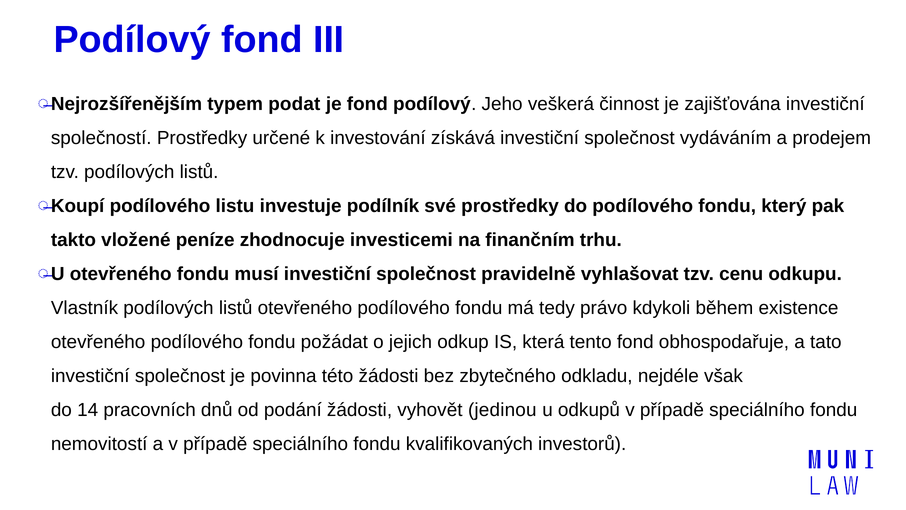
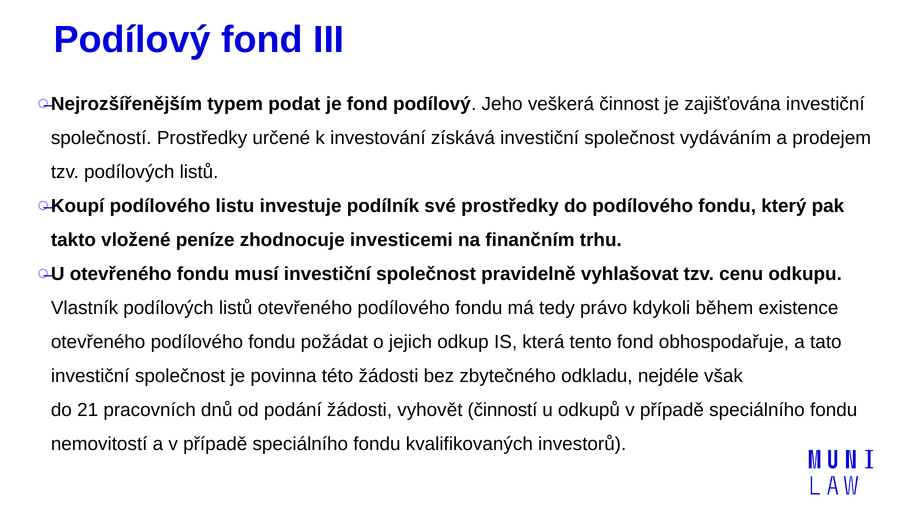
14: 14 -> 21 (88, 410)
jedinou: jedinou -> činností (502, 410)
